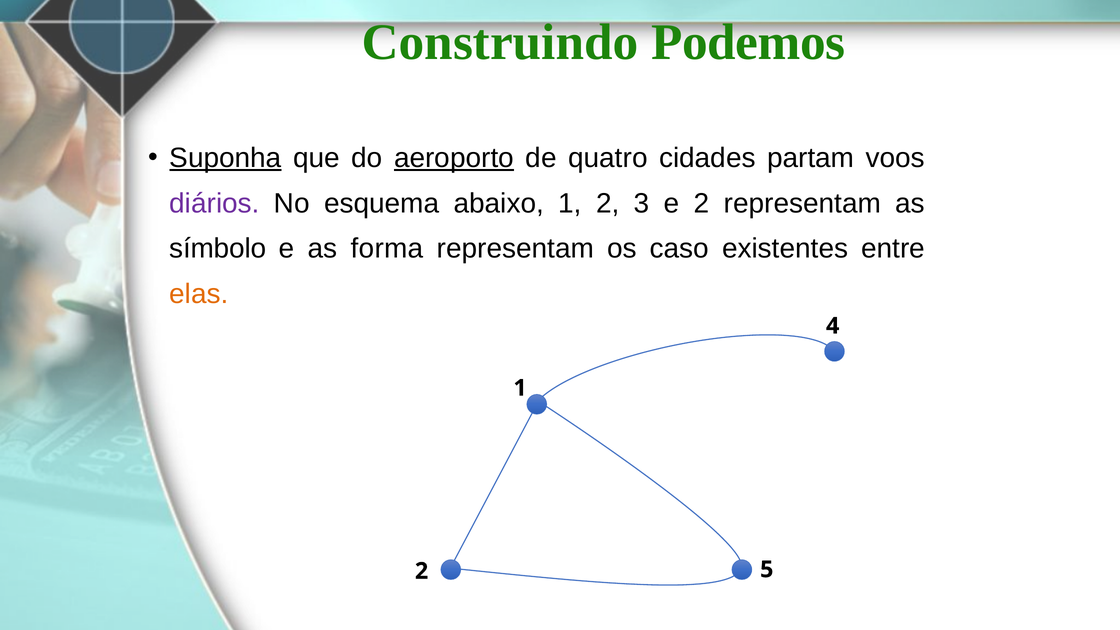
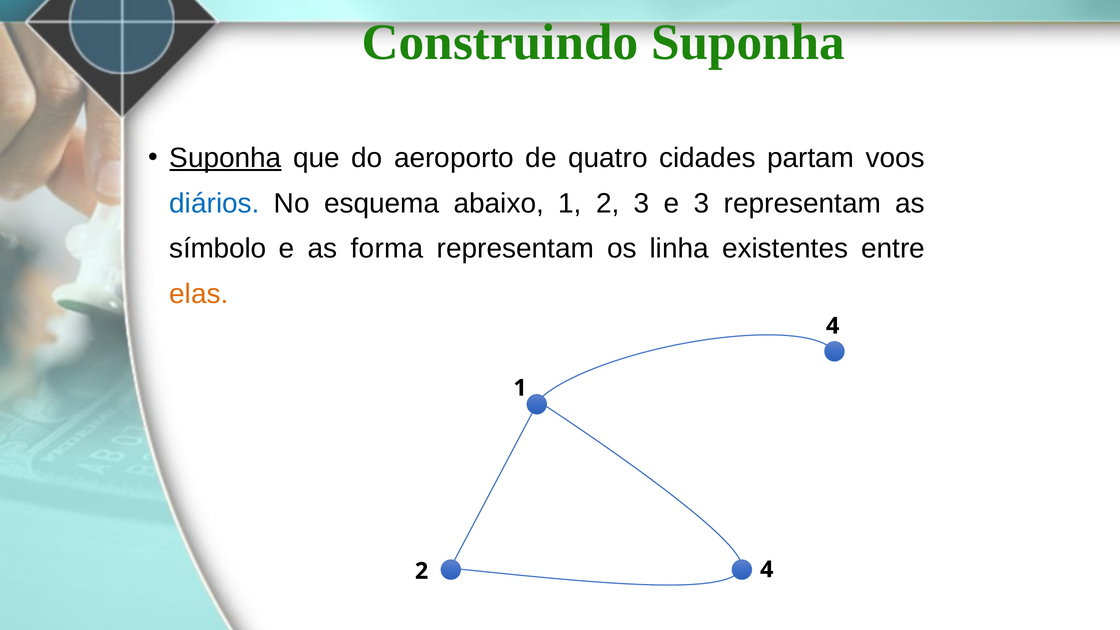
Construindo Podemos: Podemos -> Suponha (748, 42)
aeroporto underline: present -> none (454, 158)
diários colour: purple -> blue (214, 203)
e 2: 2 -> 3 (702, 203)
caso: caso -> linha (679, 249)
2 5: 5 -> 4 (767, 570)
